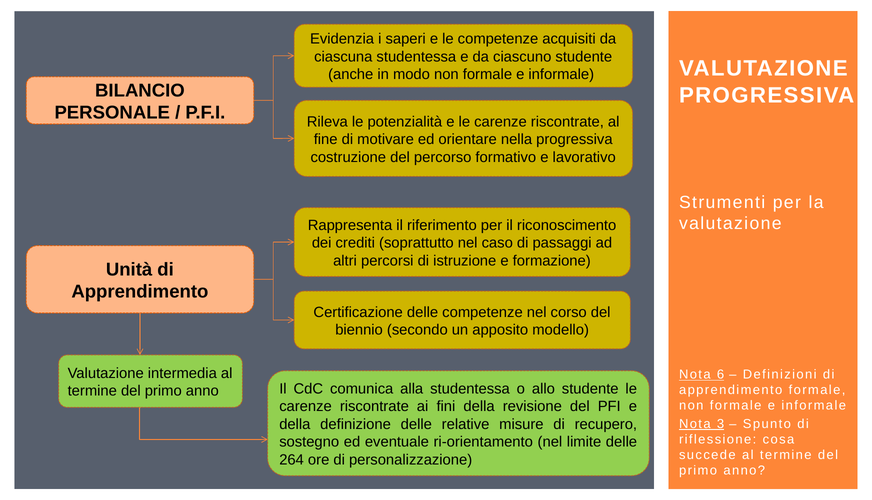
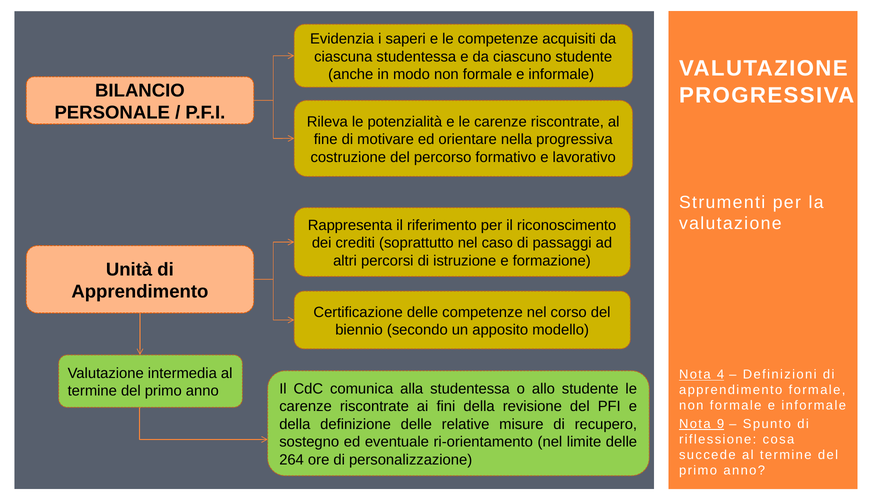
6: 6 -> 4 (721, 375)
3: 3 -> 9 (721, 424)
